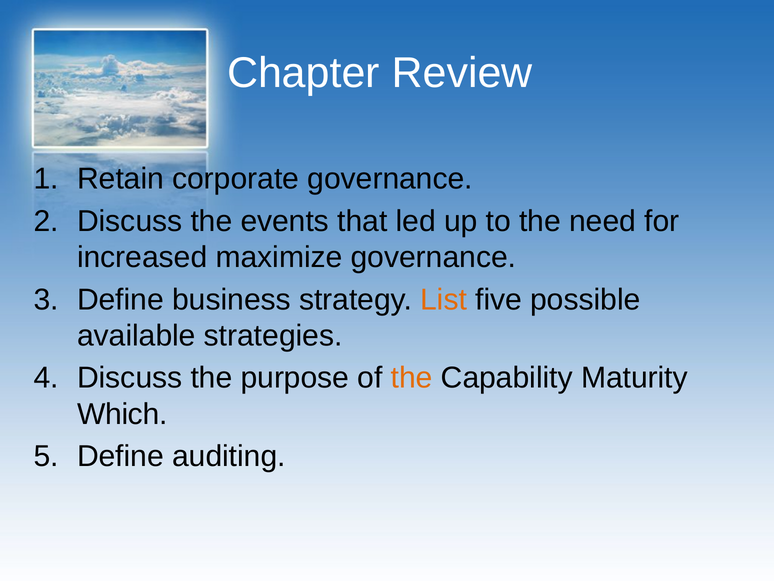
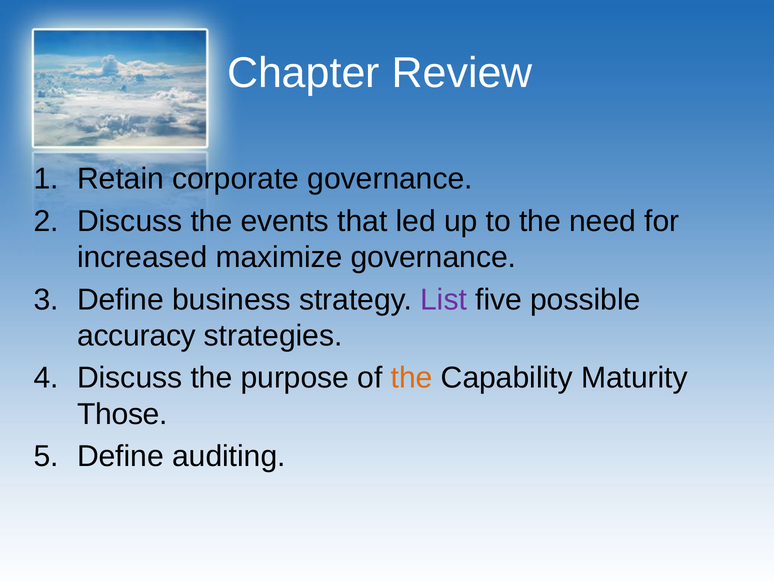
List colour: orange -> purple (444, 299)
available: available -> accuracy (136, 335)
Which: Which -> Those (122, 414)
